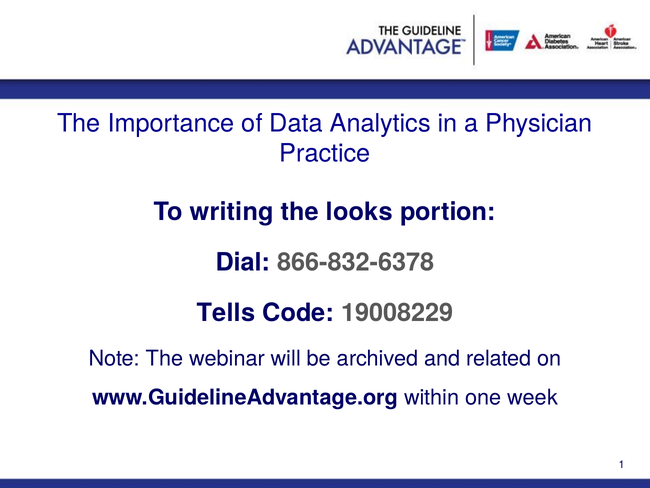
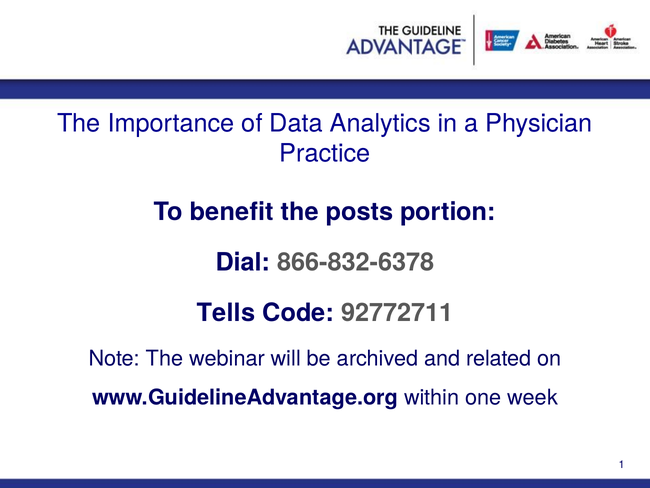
writing: writing -> benefit (232, 212)
looks: looks -> posts (359, 212)
19008229: 19008229 -> 92772711 (397, 313)
